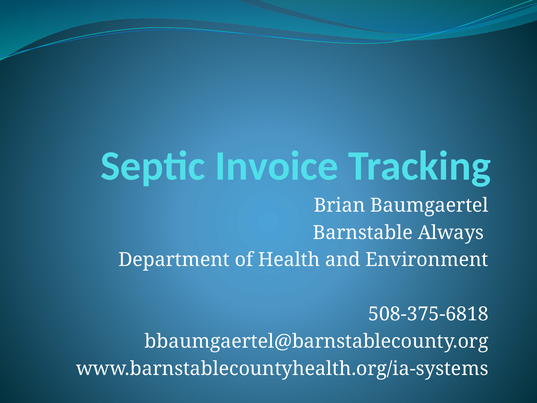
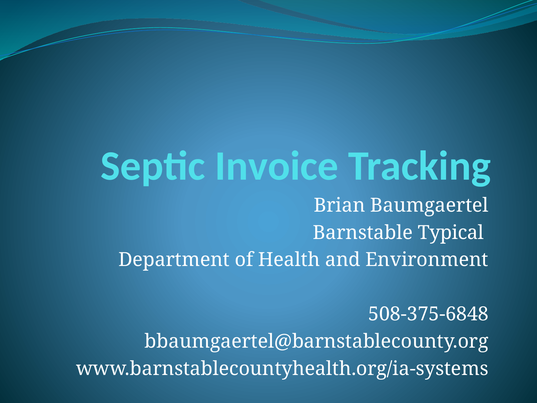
Always: Always -> Typical (451, 232)
508-375-6818: 508-375-6818 -> 508-375-6848 (429, 314)
